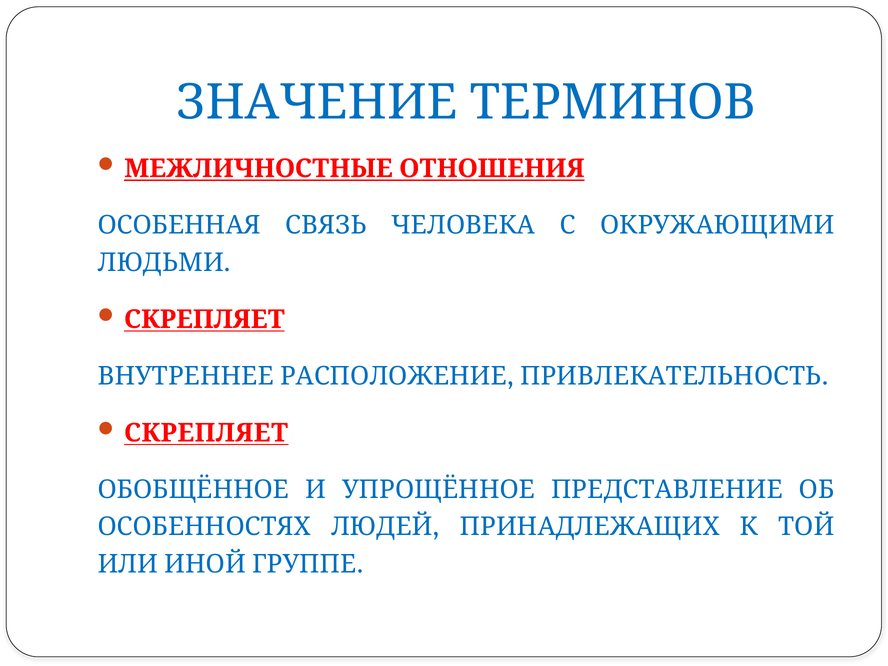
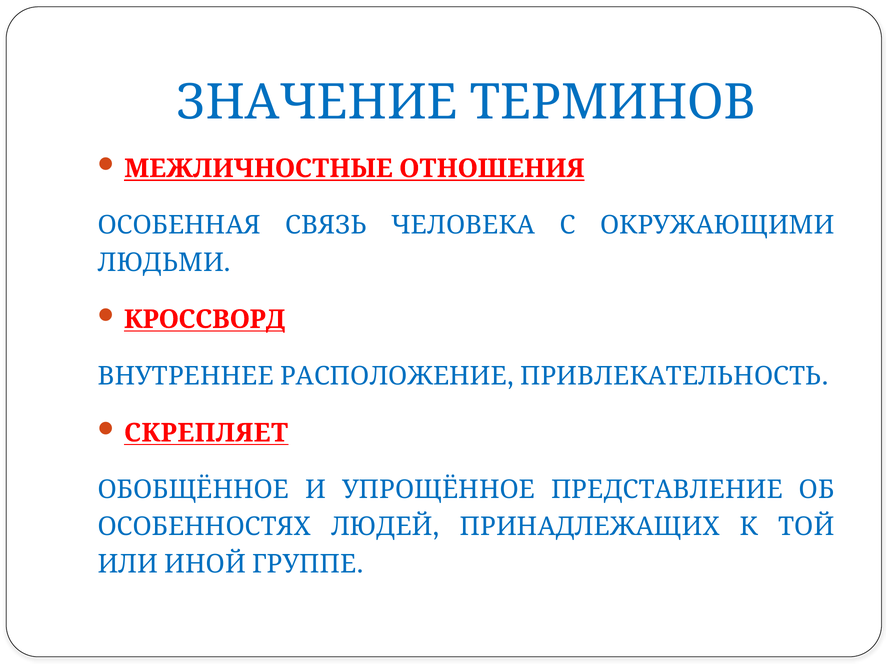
СКРЕПЛЯЕТ: СКРЕПЛЯЕТ -> КРОССВОРД (205, 319)
